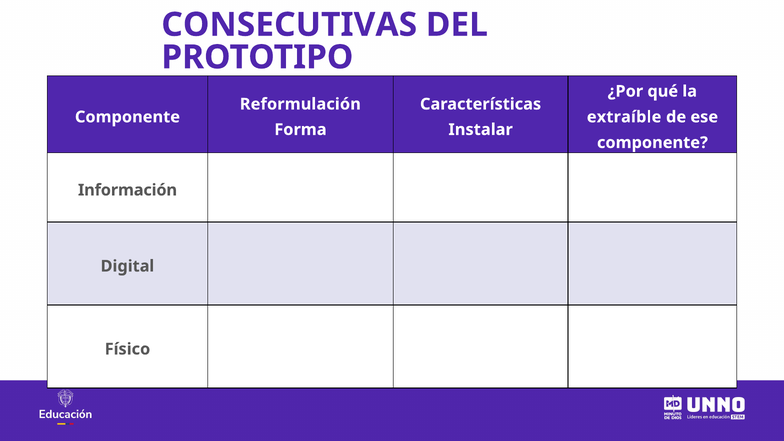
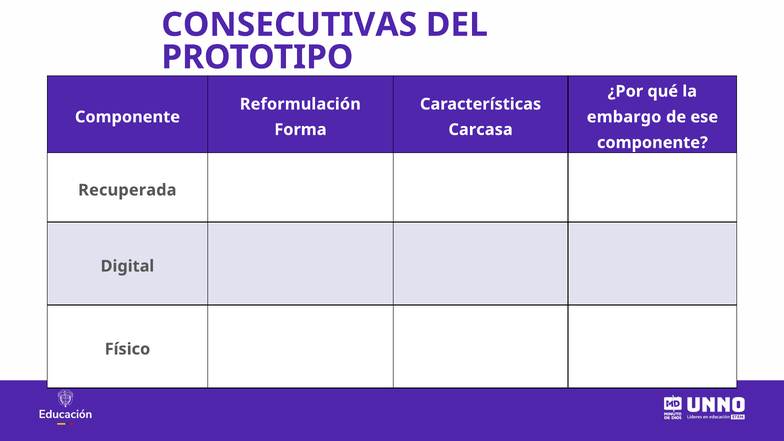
extraíble: extraíble -> embargo (624, 117)
Instalar: Instalar -> Carcasa (481, 130)
Información: Información -> Recuperada (127, 190)
